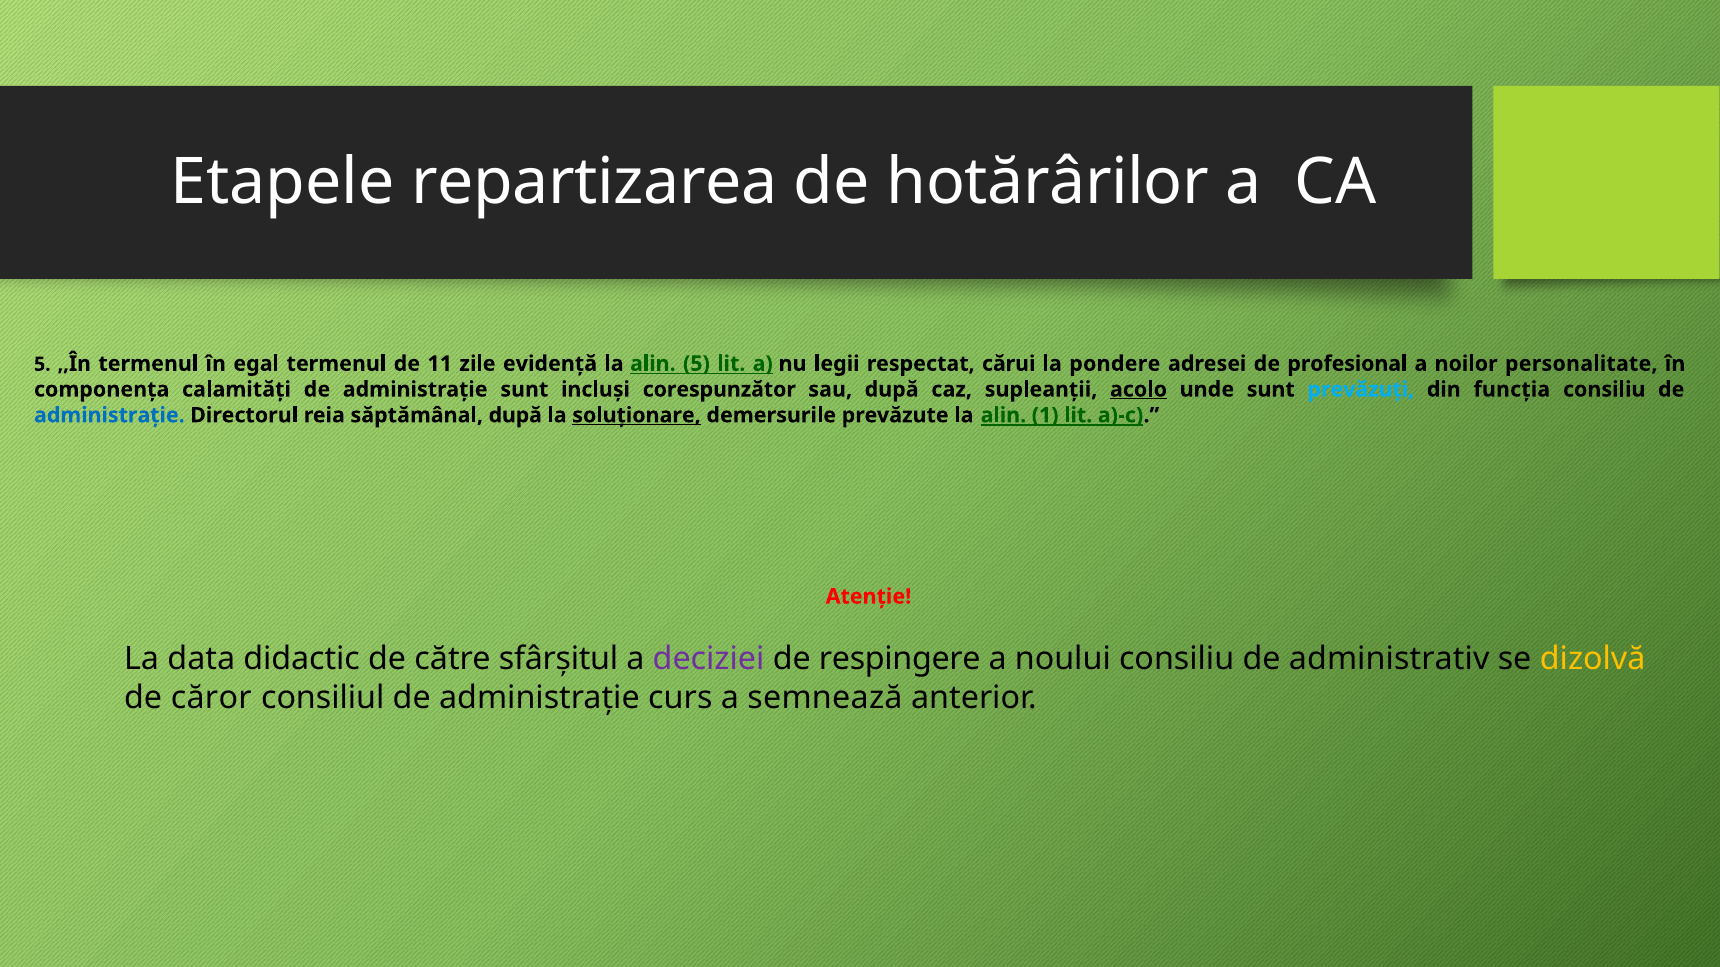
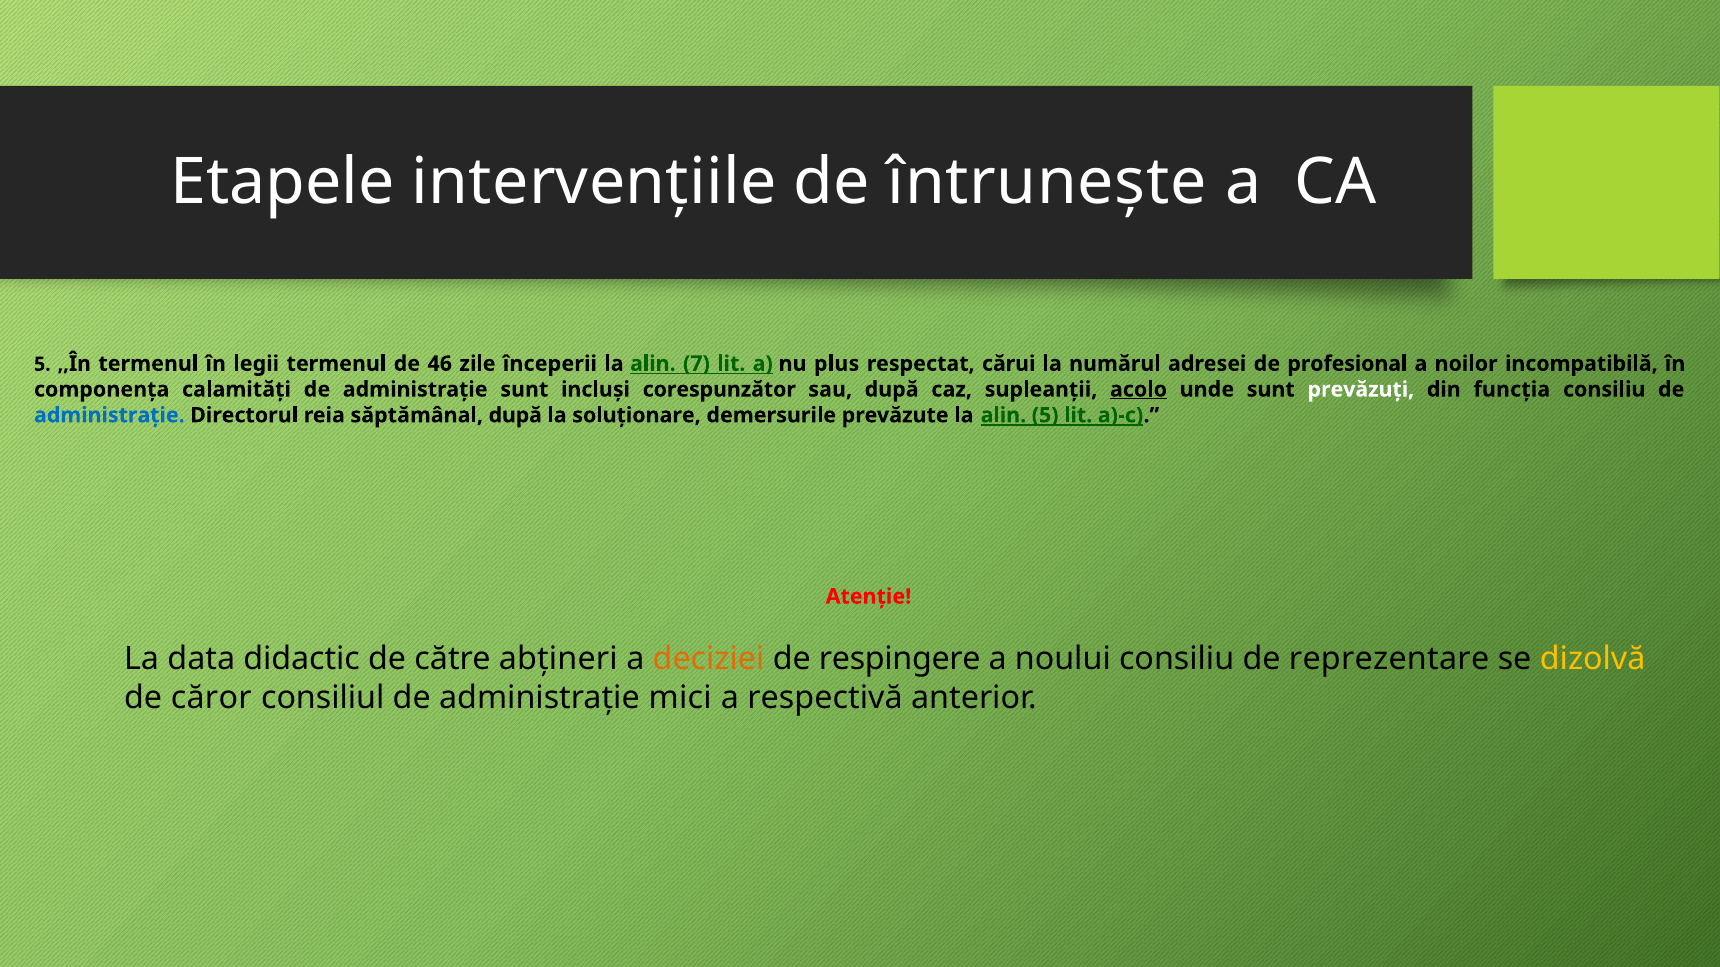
repartizarea: repartizarea -> intervențiile (594, 182)
hotărârilor: hotărârilor -> întrunește (1047, 182)
egal: egal -> legii (256, 364)
11: 11 -> 46 (440, 364)
evidență: evidență -> începerii (550, 364)
alin 5: 5 -> 7 (696, 364)
legii: legii -> plus (837, 364)
pondere: pondere -> numărul (1115, 364)
personalitate: personalitate -> incompatibilă (1581, 364)
prevăzuți colour: light blue -> white (1361, 390)
soluționare underline: present -> none (637, 415)
alin 1: 1 -> 5 (1045, 415)
sfârșitul: sfârșitul -> abțineri (558, 659)
deciziei colour: purple -> orange (709, 659)
administrativ: administrativ -> reprezentare (1389, 659)
curs: curs -> mici (680, 698)
semnează: semnează -> respectivă (825, 698)
